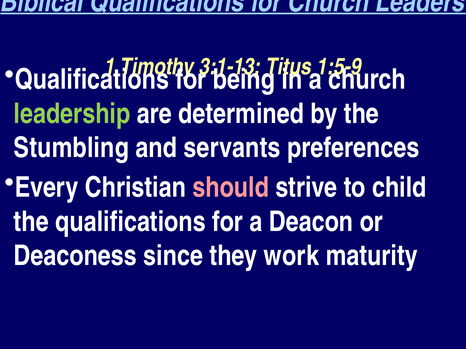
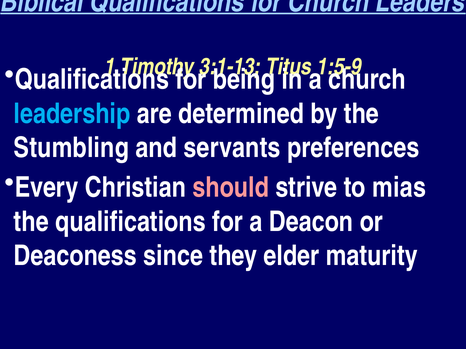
leadership colour: light green -> light blue (72, 114)
child: child -> mias (399, 188)
work: work -> elder (291, 256)
